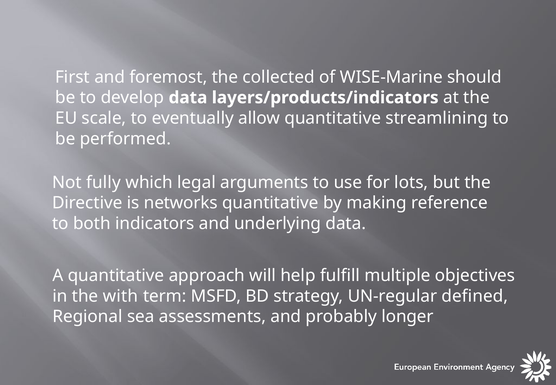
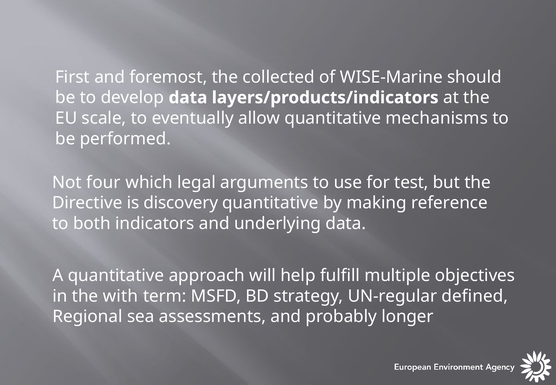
streamlining: streamlining -> mechanisms (437, 118)
fully: fully -> four (103, 182)
lots: lots -> test (411, 182)
networks: networks -> discovery (181, 203)
